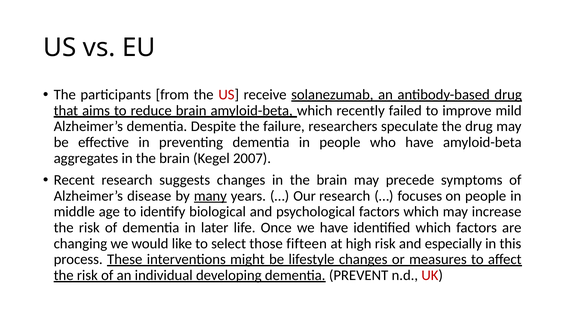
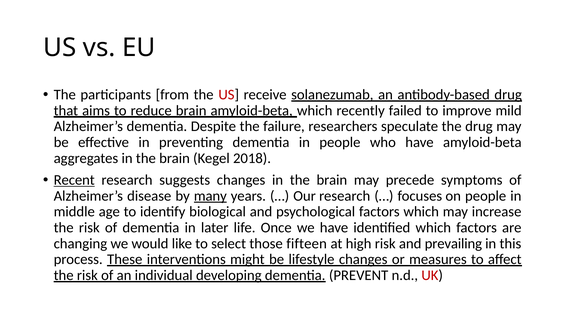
2007: 2007 -> 2018 (252, 158)
Recent underline: none -> present (74, 180)
especially: especially -> prevailing (453, 243)
